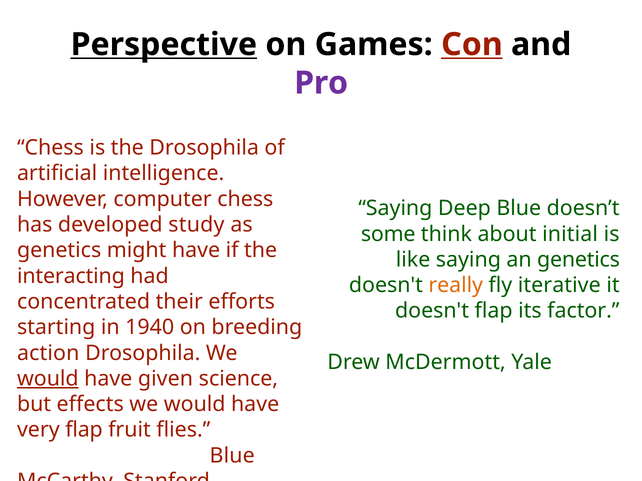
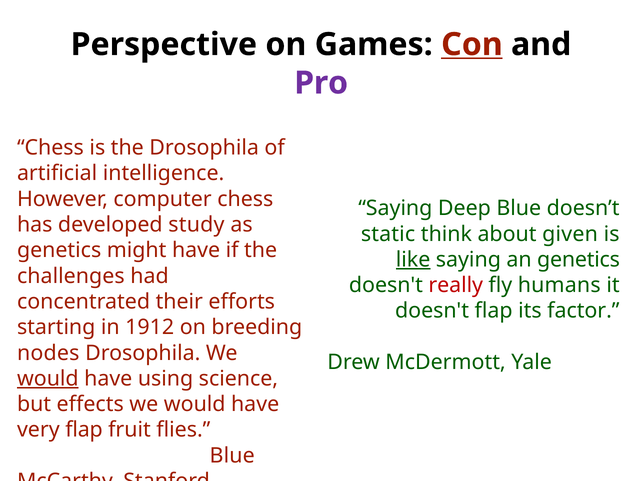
Perspective underline: present -> none (164, 45)
some: some -> static (388, 234)
initial: initial -> given (570, 234)
like underline: none -> present (413, 260)
interacting: interacting -> challenges (71, 276)
really colour: orange -> red (456, 286)
iterative: iterative -> humans (559, 286)
1940: 1940 -> 1912 (150, 328)
action: action -> nodes (48, 353)
given: given -> using (166, 379)
